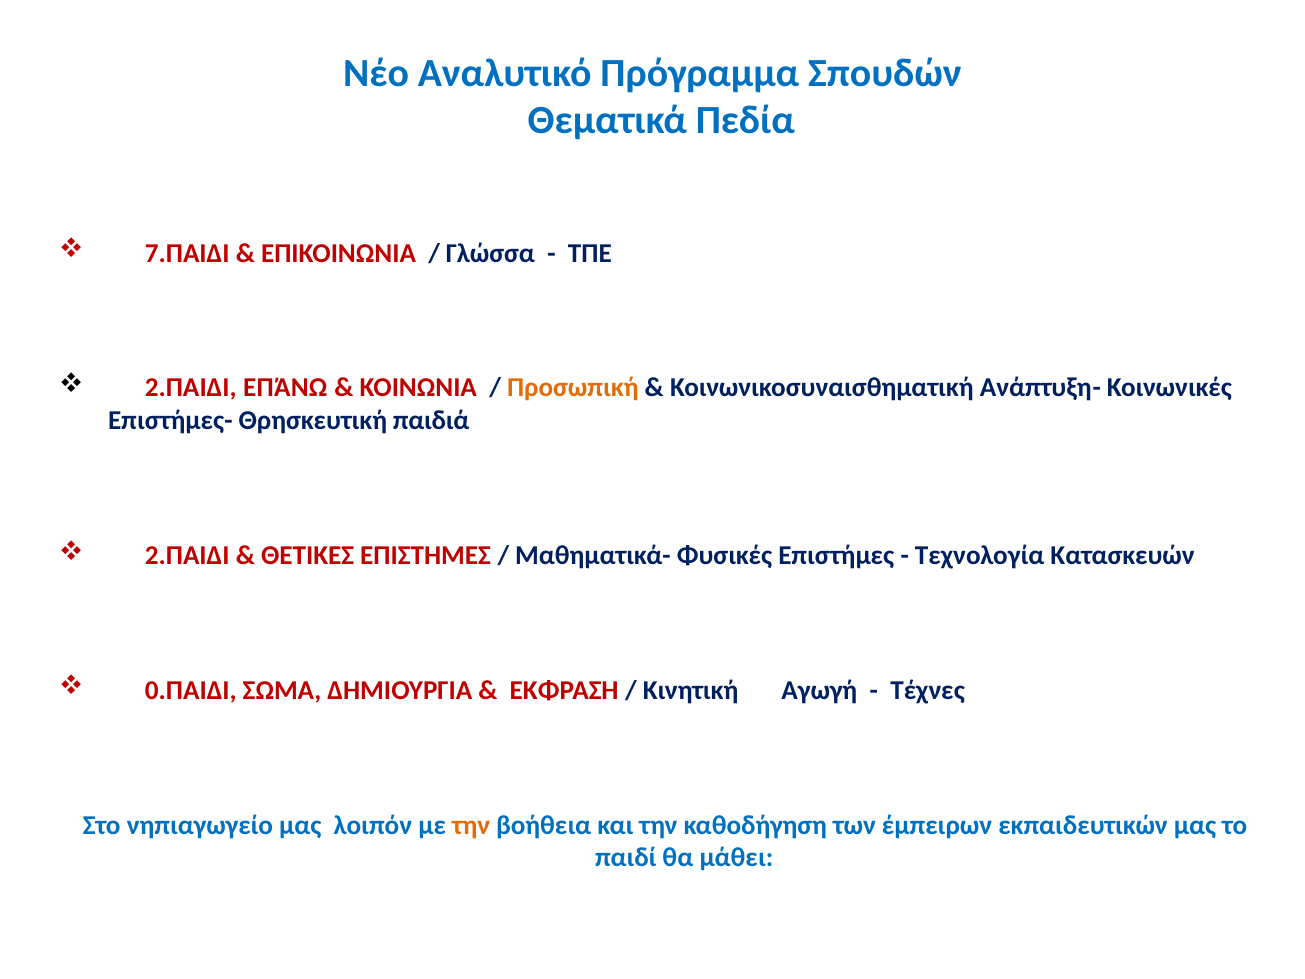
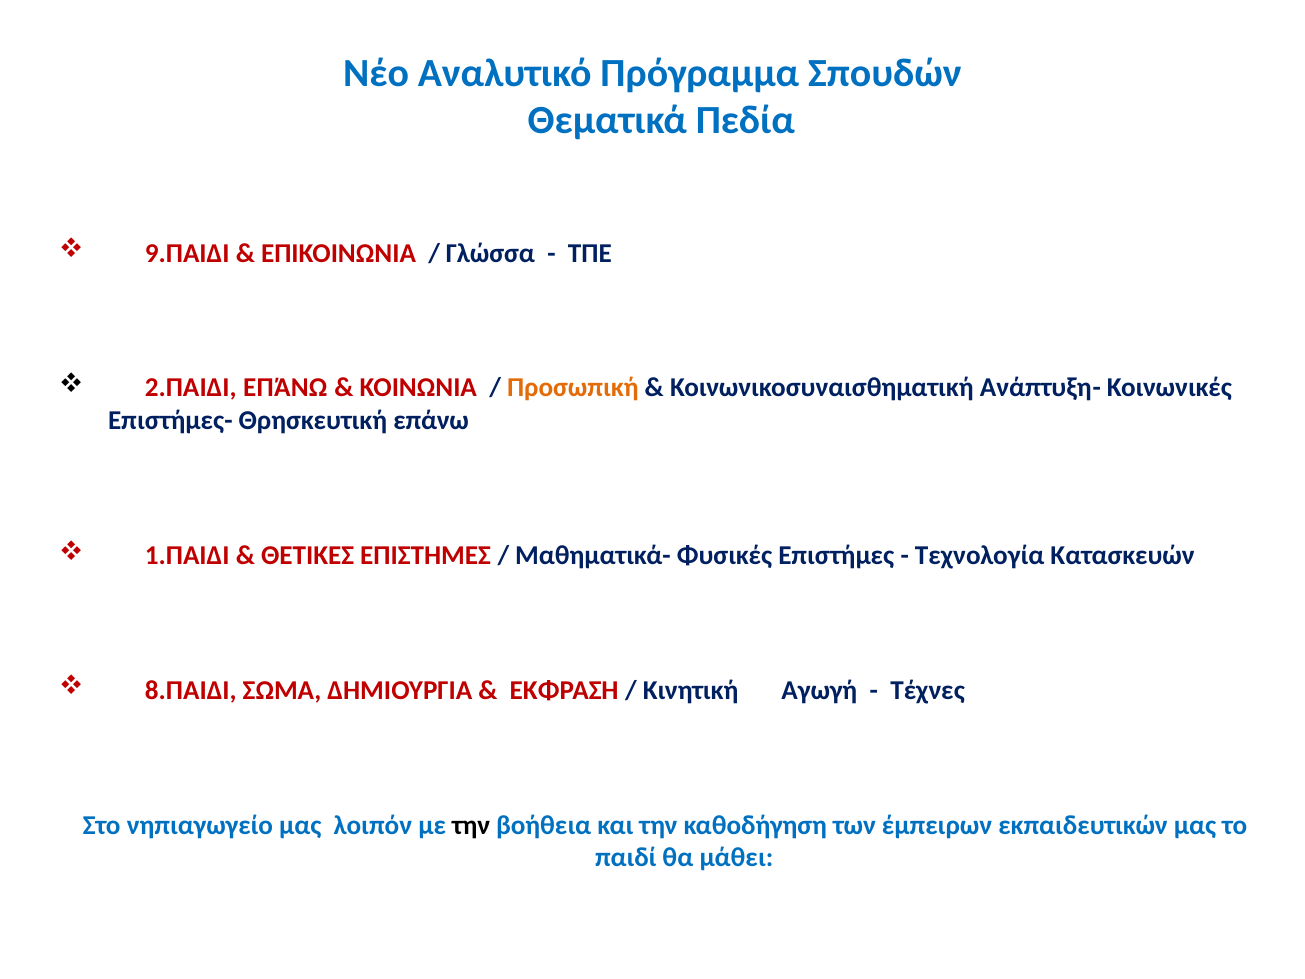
7.ΠΑΙΔΙ: 7.ΠΑΙΔΙ -> 9.ΠΑΙΔΙ (187, 253)
Θρησκευτική παιδιά: παιδιά -> επάνω (431, 421)
2.ΠΑΙΔΙ: 2.ΠΑΙΔΙ -> 1.ΠΑΙΔΙ (187, 555)
0.ΠΑΙΔΙ: 0.ΠΑΙΔΙ -> 8.ΠΑΙΔΙ (191, 690)
την colour: orange -> black (471, 825)
